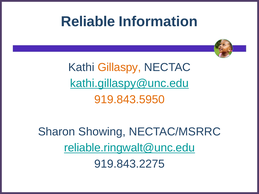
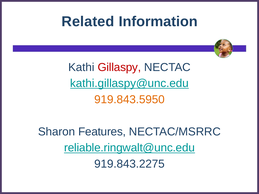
Reliable: Reliable -> Related (88, 21)
Gillaspy colour: orange -> red (119, 67)
Showing: Showing -> Features (102, 132)
